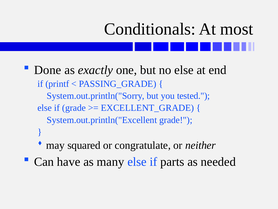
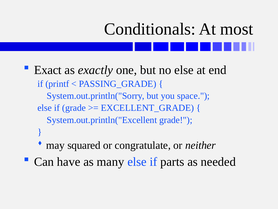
Done: Done -> Exact (48, 70)
tested: tested -> space (193, 96)
